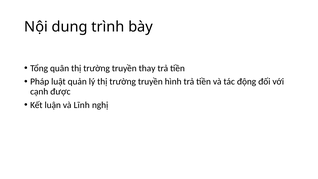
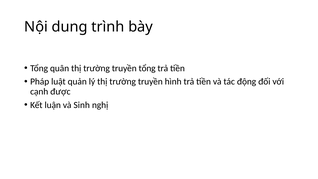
truyền thay: thay -> tổng (147, 68)
Lĩnh: Lĩnh -> Sinh (82, 105)
